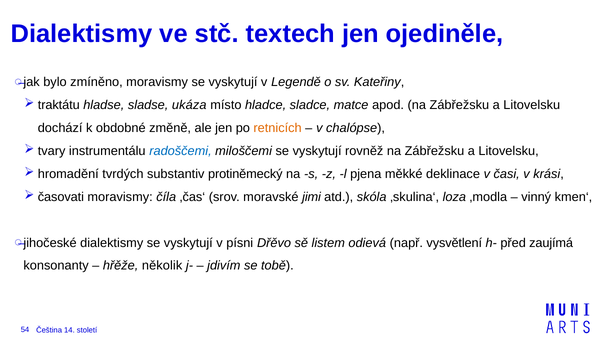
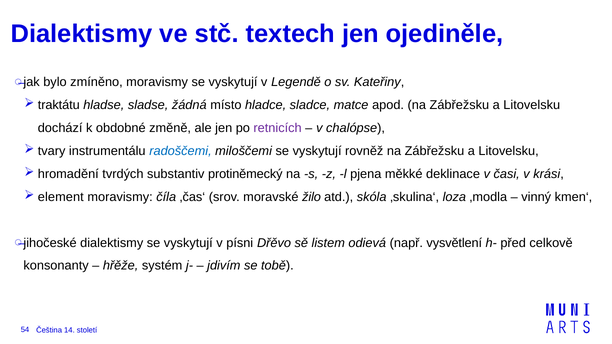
ukáza: ukáza -> žádná (189, 105)
retnicích colour: orange -> purple (278, 128)
časovati: časovati -> element (61, 197)
jimi: jimi -> žilo (312, 197)
zaujímá: zaujímá -> celkově (551, 243)
několik: několik -> systém (162, 266)
